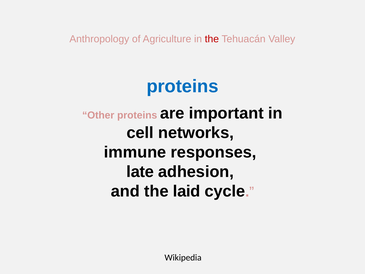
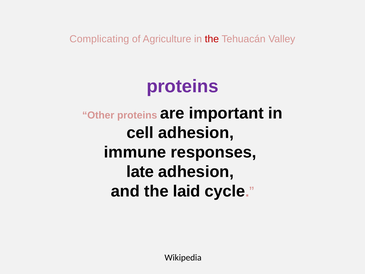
Anthropology: Anthropology -> Complicating (99, 39)
proteins colour: blue -> purple (182, 86)
cell networks: networks -> adhesion (196, 133)
